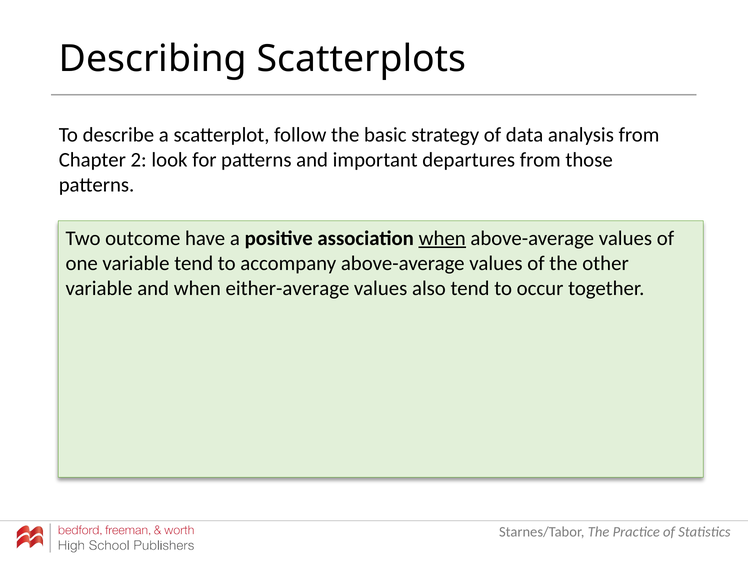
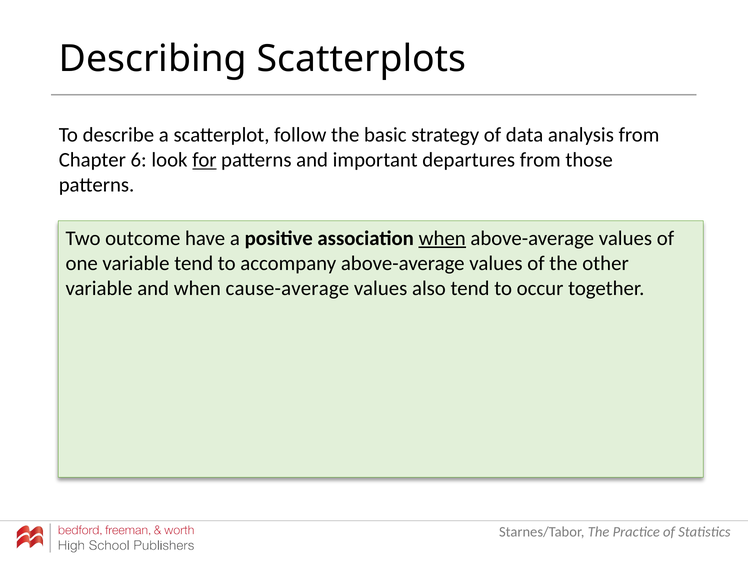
2: 2 -> 6 (139, 160)
for underline: none -> present (204, 160)
either-average: either-average -> cause-average (287, 288)
